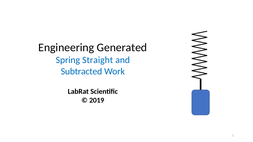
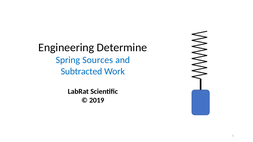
Generated: Generated -> Determine (122, 48)
Straight: Straight -> Sources (98, 60)
